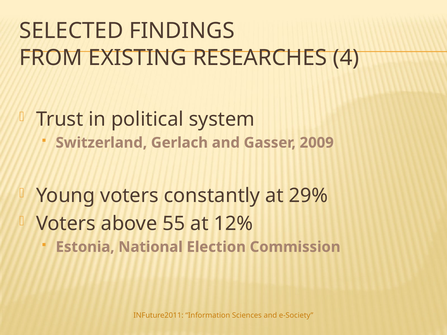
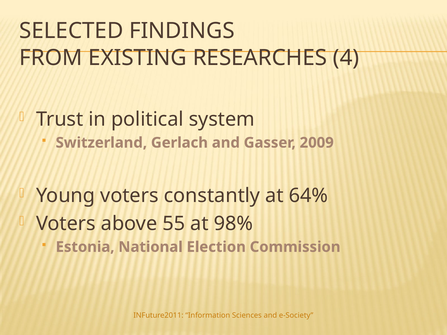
29%: 29% -> 64% (308, 196)
12%: 12% -> 98% (233, 224)
